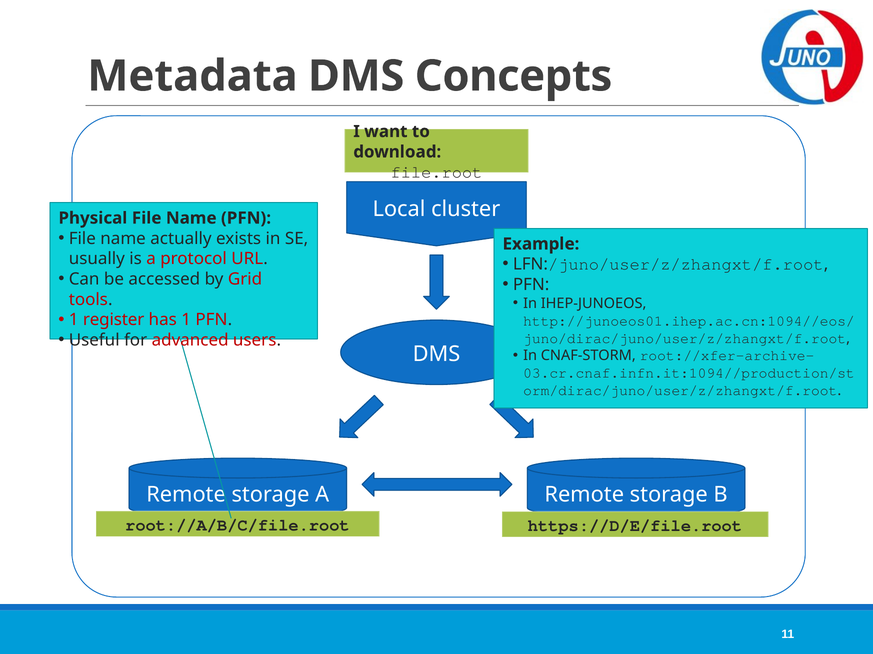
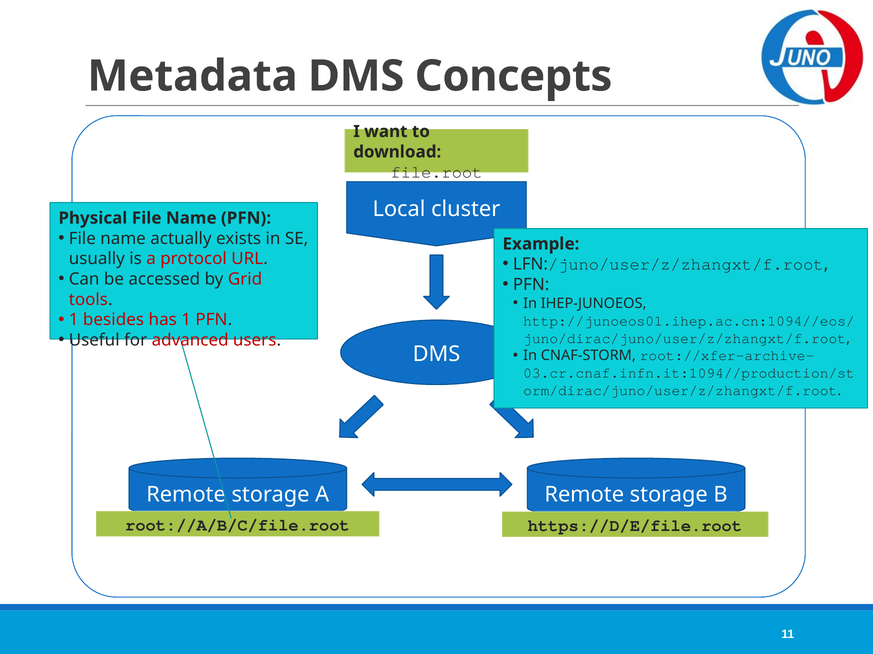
register: register -> besides (114, 320)
